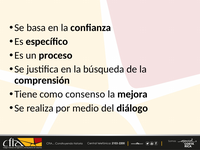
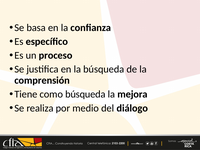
como consenso: consenso -> búsqueda (85, 94)
